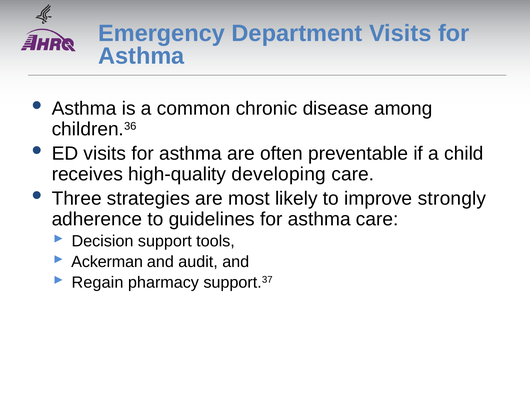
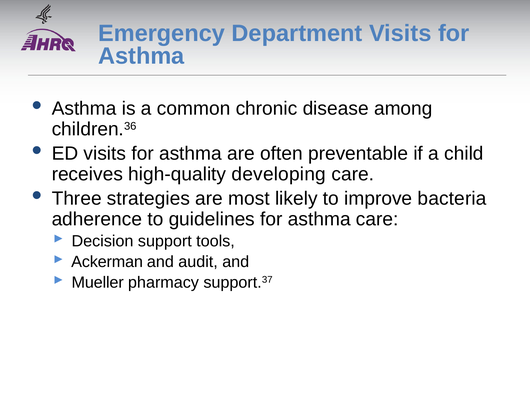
strongly: strongly -> bacteria (452, 198)
Regain: Regain -> Mueller (98, 282)
